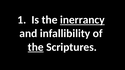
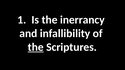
inerrancy underline: present -> none (82, 20)
